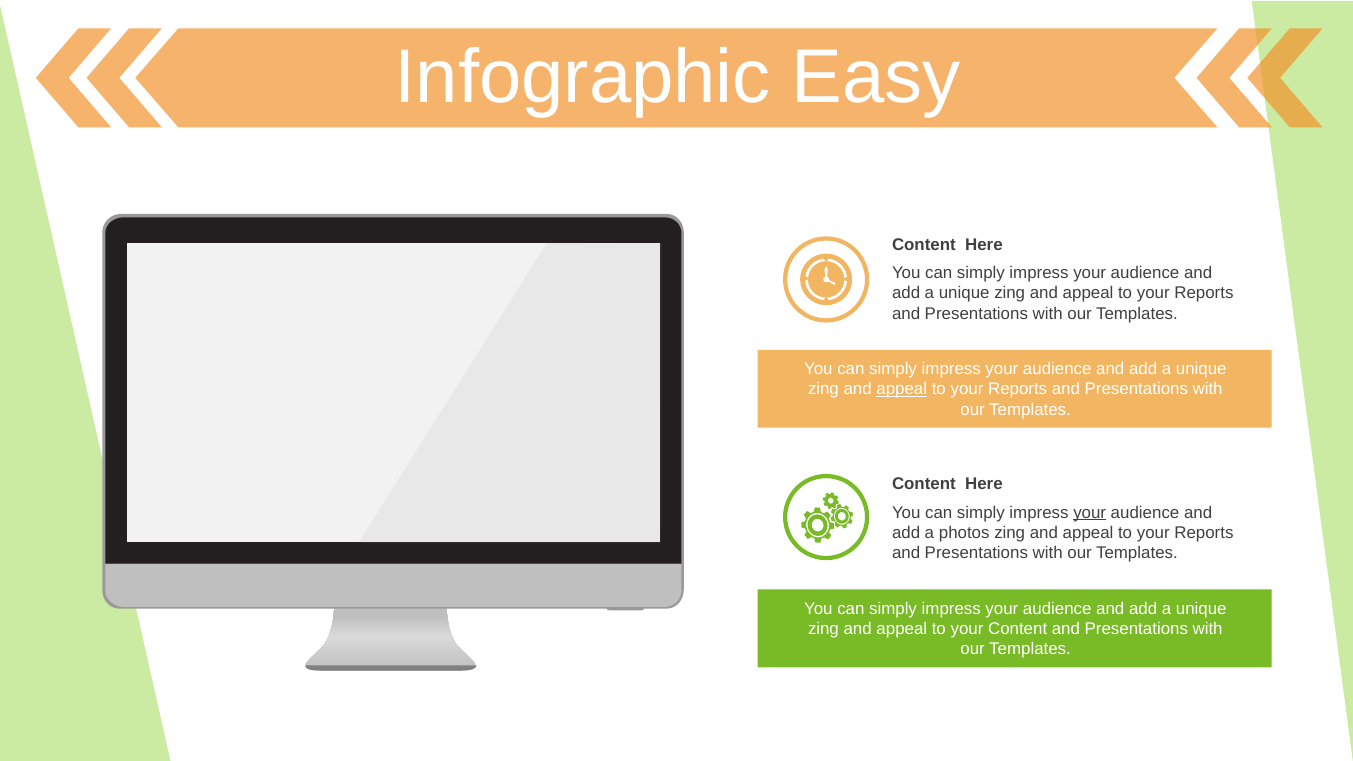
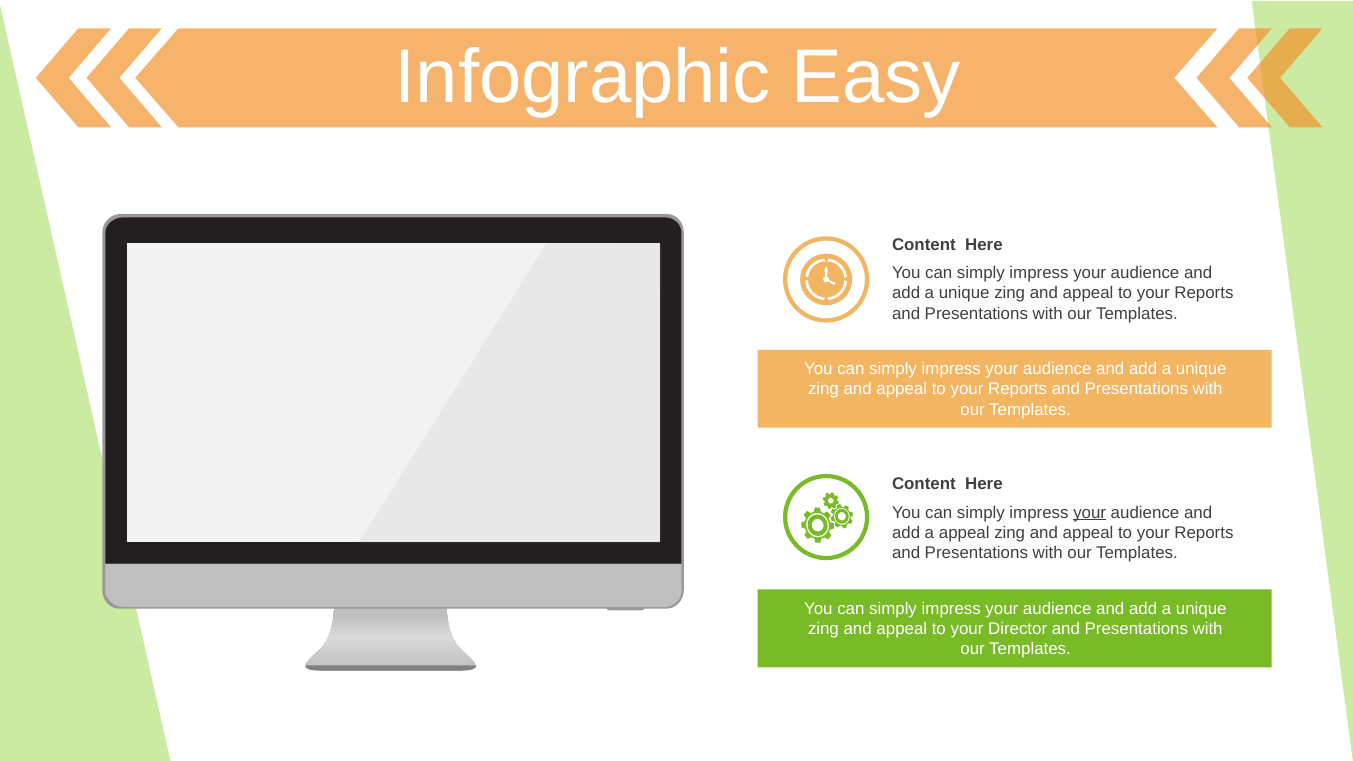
appeal underline: present -> none (902, 389)
a photos: photos -> appeal (964, 533)
your Content: Content -> Director (1018, 629)
